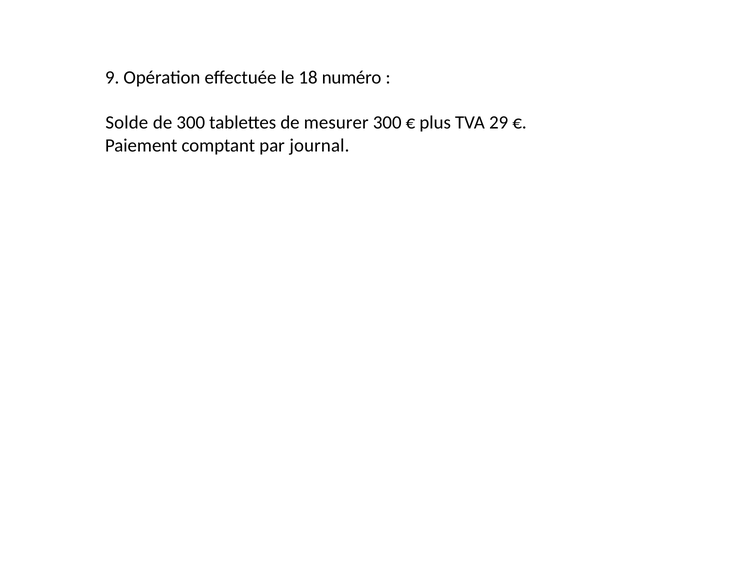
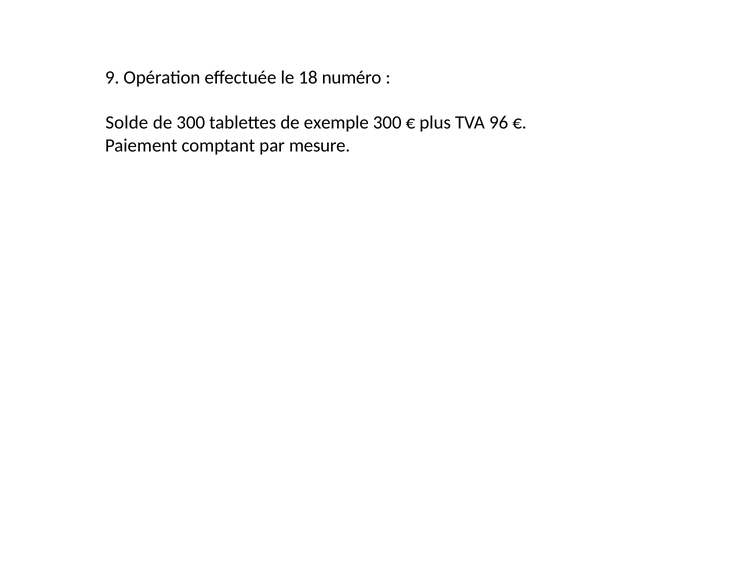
mesurer: mesurer -> exemple (336, 123)
29: 29 -> 96 (499, 123)
journal: journal -> mesure (320, 145)
